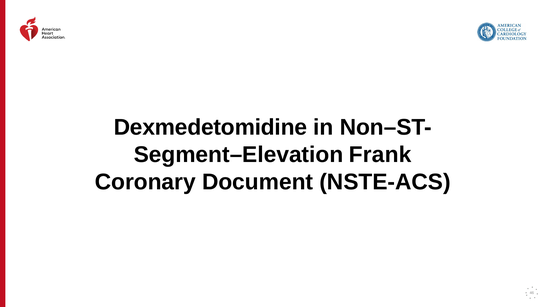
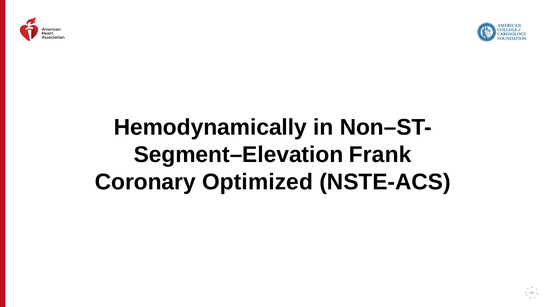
Dexmedetomidine: Dexmedetomidine -> Hemodynamically (210, 127)
Document: Document -> Optimized (258, 182)
